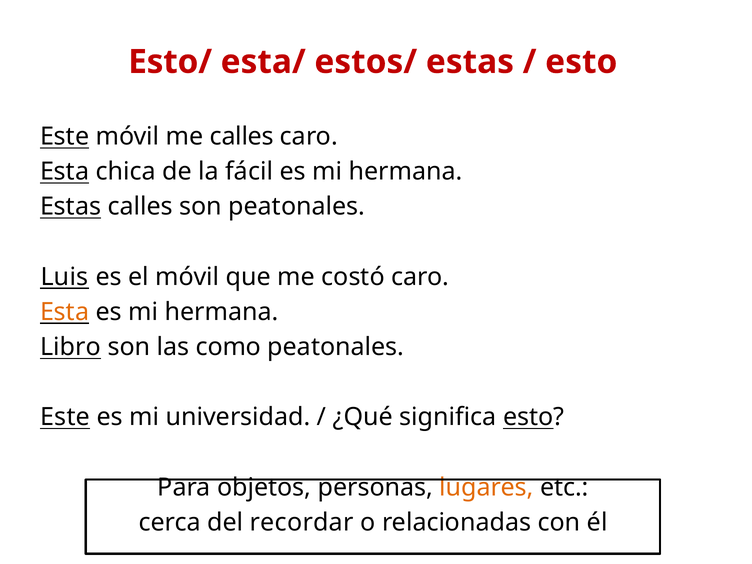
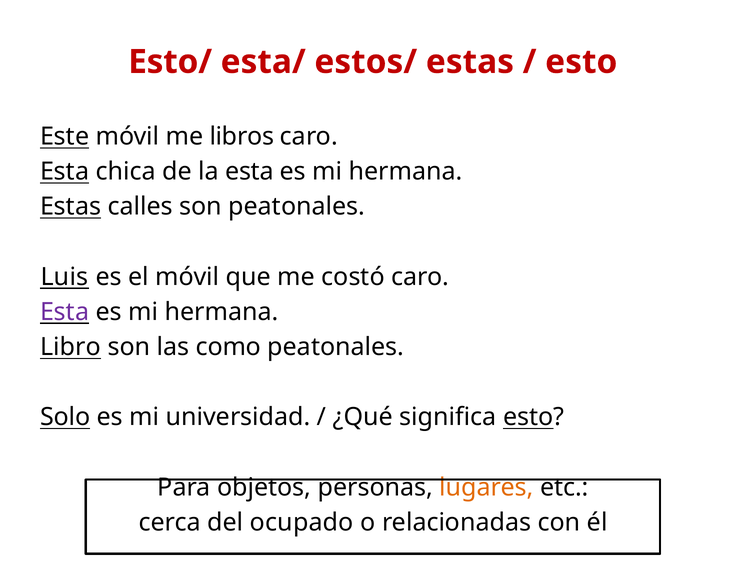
me calles: calles -> libros (242, 136)
la fácil: fácil -> esta (249, 172)
Esta colour: orange -> purple (65, 312)
Este: Este -> Solo (65, 417)
recordar: recordar -> ocupado (302, 522)
